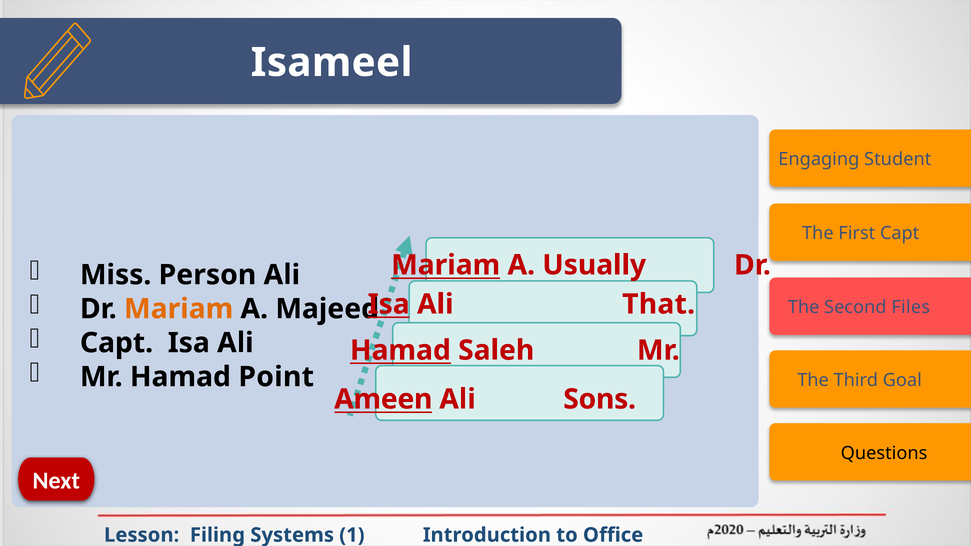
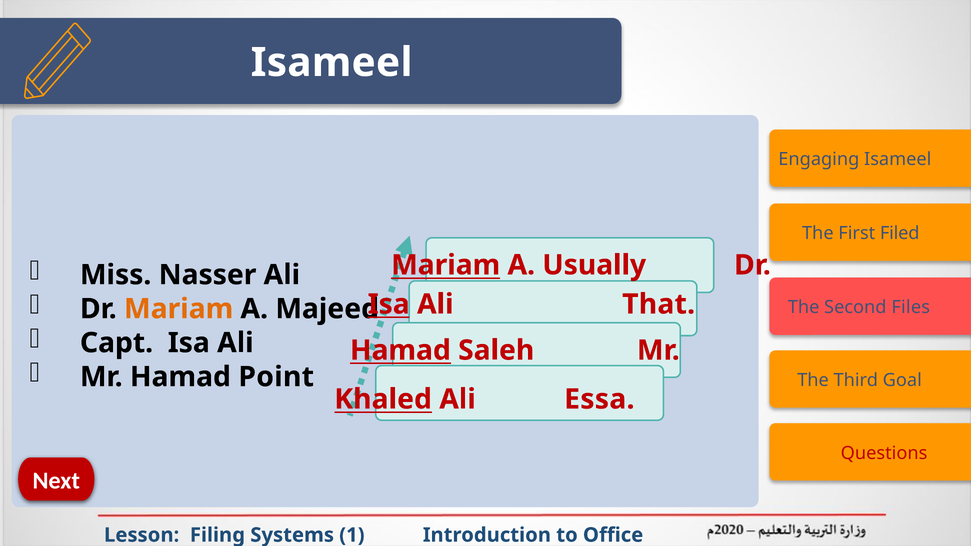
Engaging Student: Student -> Isameel (898, 160)
First Capt: Capt -> Filed (900, 234)
Person: Person -> Nasser (208, 275)
Ameen: Ameen -> Khaled (383, 399)
Sons: Sons -> Essa (599, 399)
Questions colour: black -> red (884, 453)
